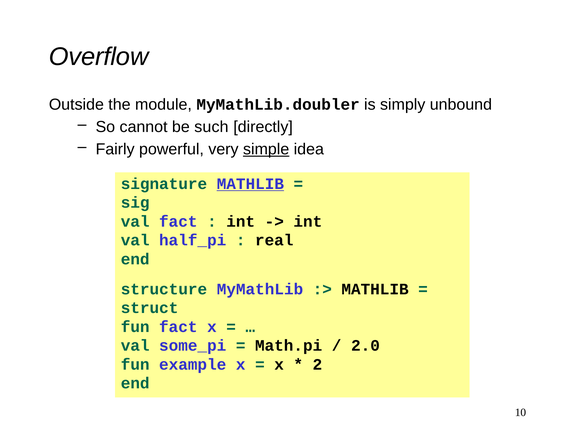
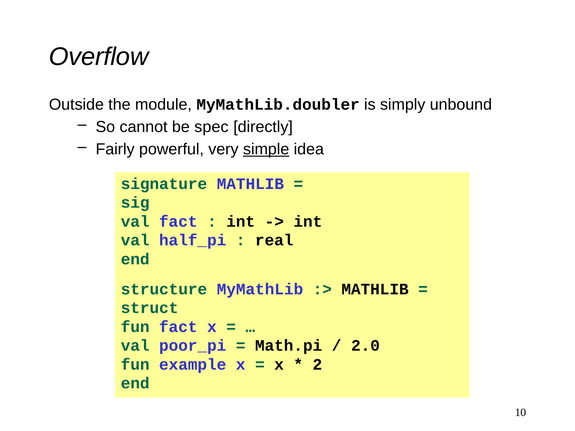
such: such -> spec (211, 127)
MATHLIB underline: present -> none (250, 184)
some_pi: some_pi -> poor_pi (193, 346)
